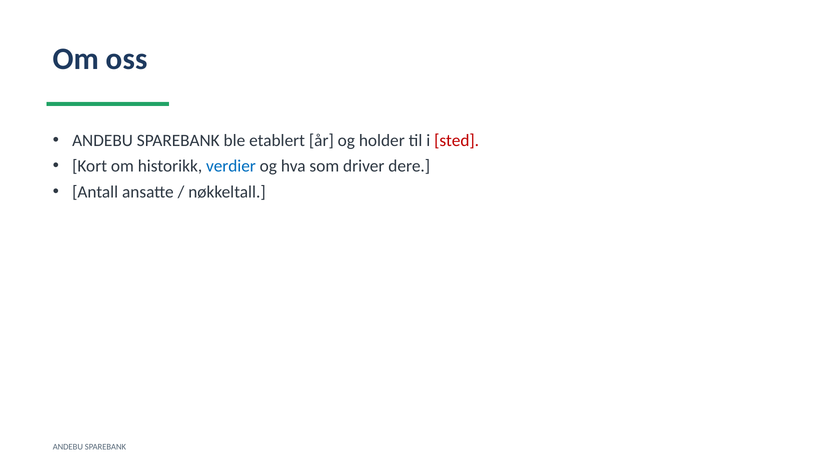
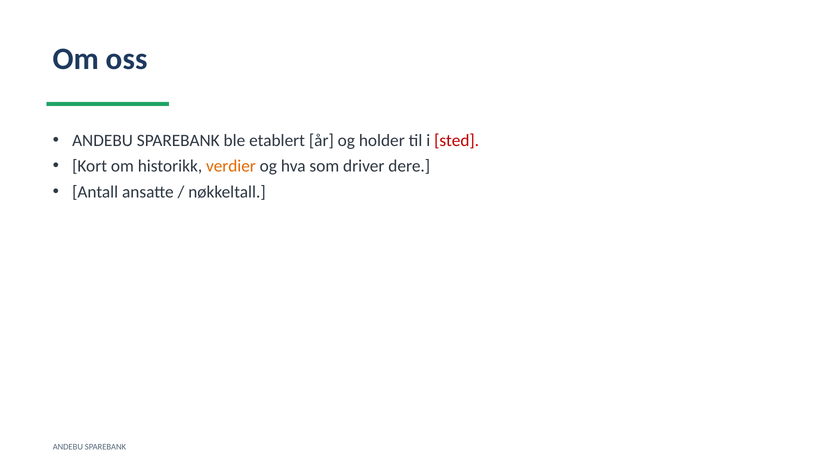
verdier colour: blue -> orange (231, 166)
